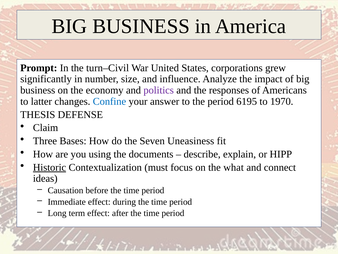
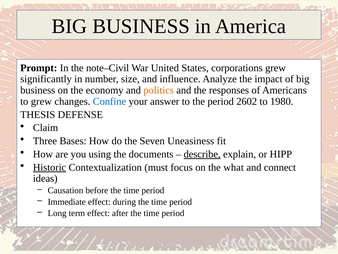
turn–Civil: turn–Civil -> note–Civil (108, 68)
politics colour: purple -> orange (159, 90)
to latter: latter -> grew (41, 101)
6195: 6195 -> 2602 (247, 101)
1970: 1970 -> 1980 (282, 101)
describe underline: none -> present (202, 154)
